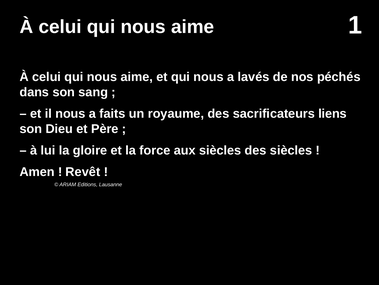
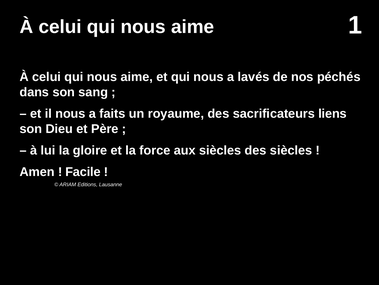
Revêt: Revêt -> Facile (83, 171)
